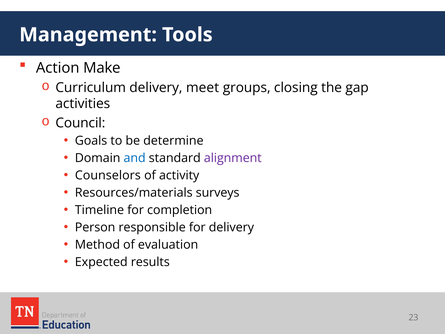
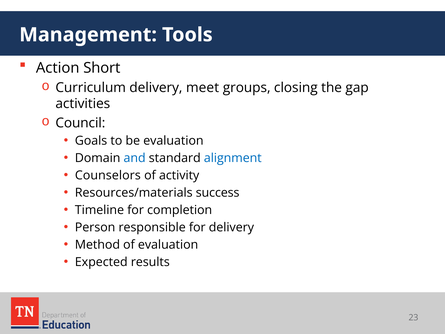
Make: Make -> Short (102, 68)
be determine: determine -> evaluation (173, 141)
alignment colour: purple -> blue (233, 158)
surveys: surveys -> success (218, 193)
